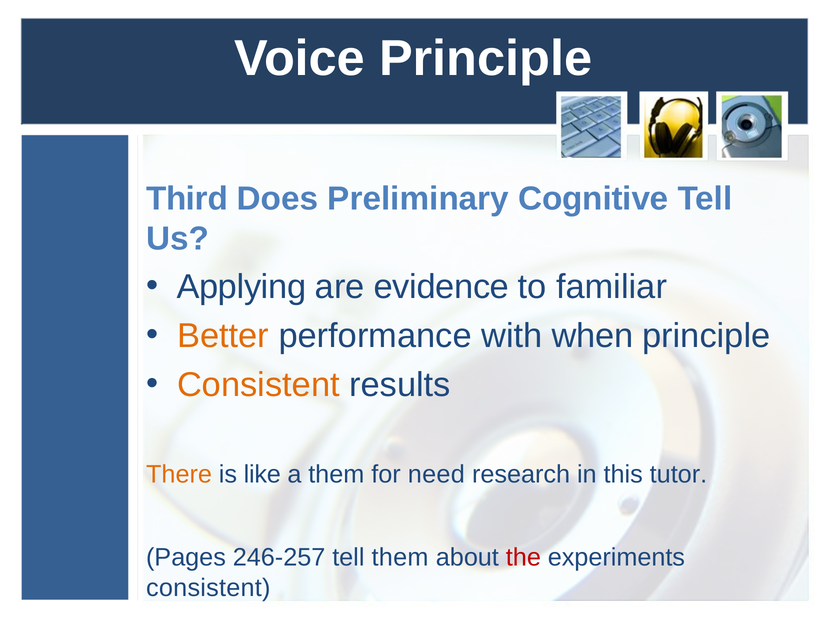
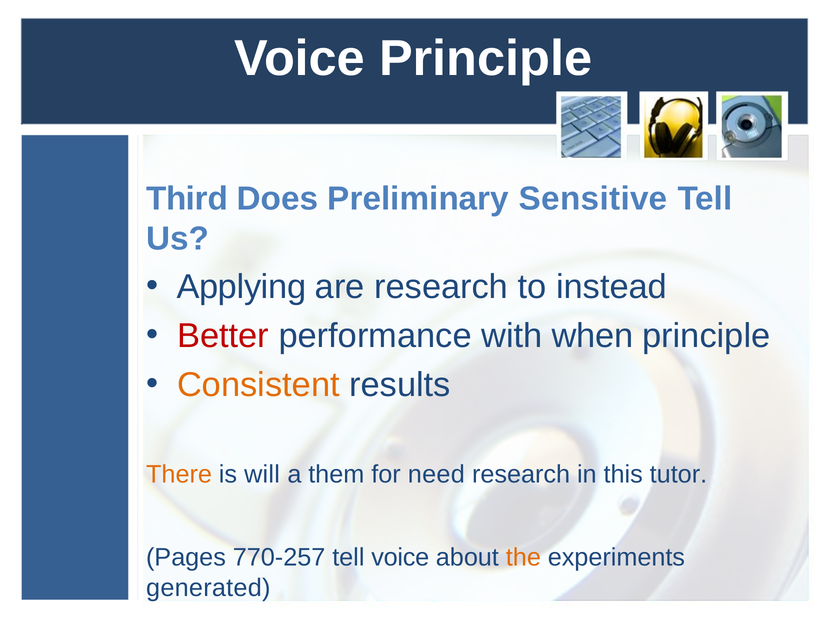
Cognitive: Cognitive -> Sensitive (593, 199)
are evidence: evidence -> research (441, 287)
familiar: familiar -> instead (612, 287)
Better colour: orange -> red (223, 336)
like: like -> will (262, 474)
246-257: 246-257 -> 770-257 (279, 558)
tell them: them -> voice (400, 558)
the colour: red -> orange (523, 558)
consistent: consistent -> generated (208, 588)
